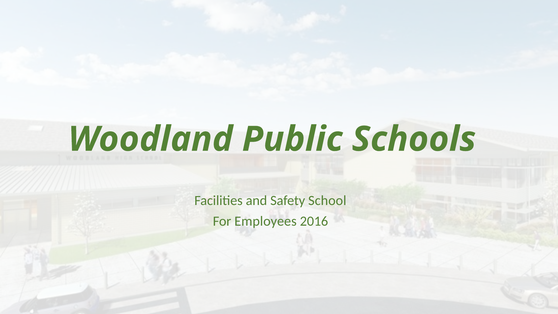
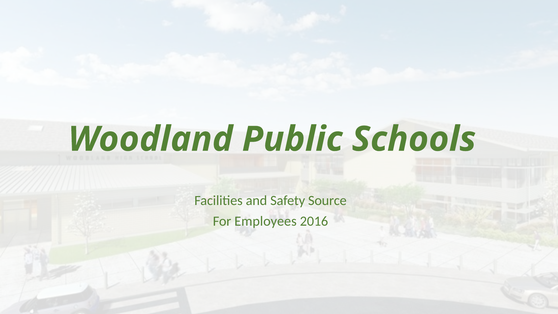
School: School -> Source (327, 200)
